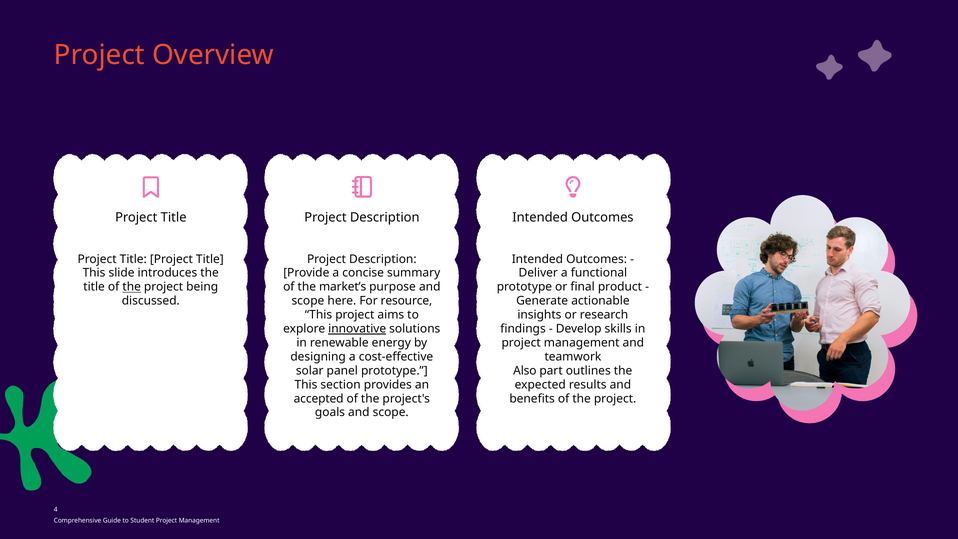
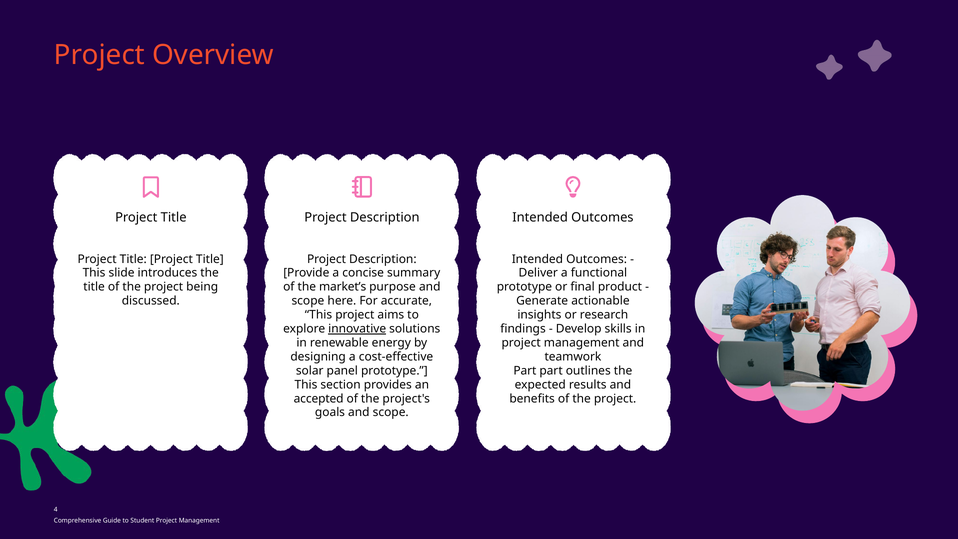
the underline: present -> none (132, 287)
resource: resource -> accurate (406, 301)
Also: Also -> Part (525, 371)
